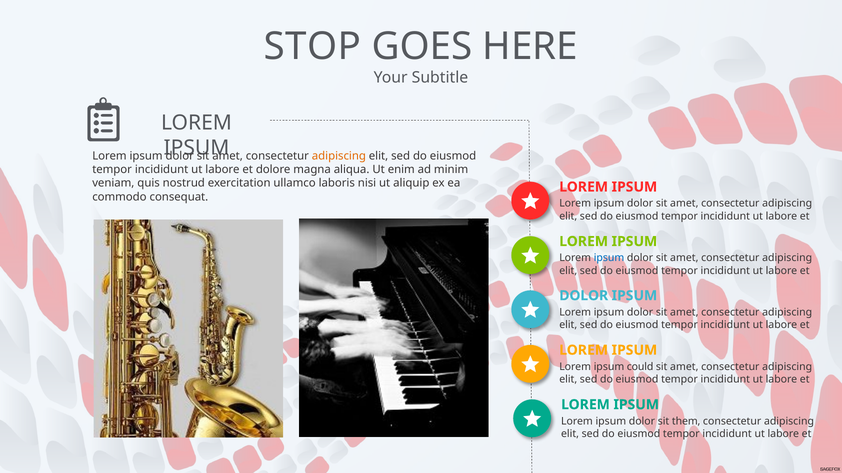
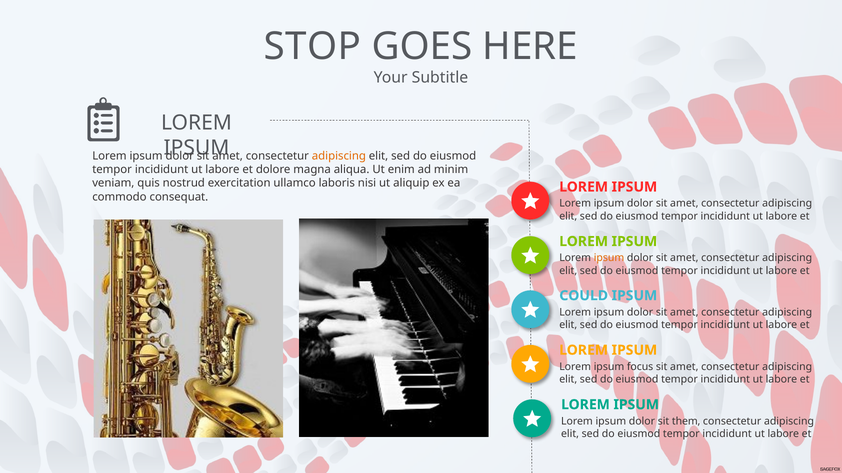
ipsum colour: blue -> orange (609, 258)
DOLOR: DOLOR -> COULD (584, 296)
could: could -> focus (640, 367)
